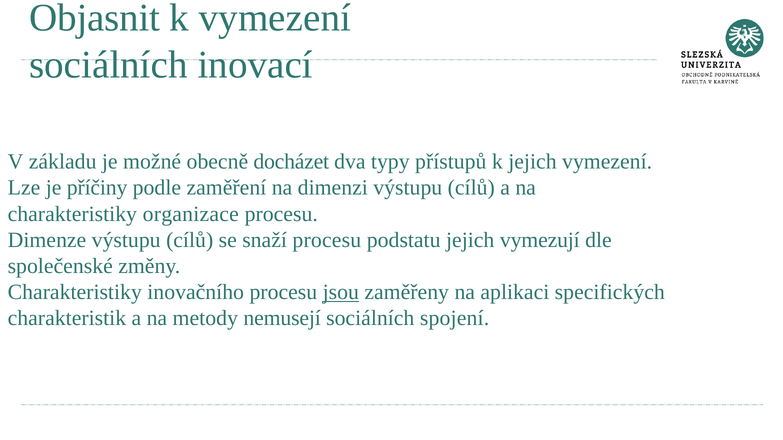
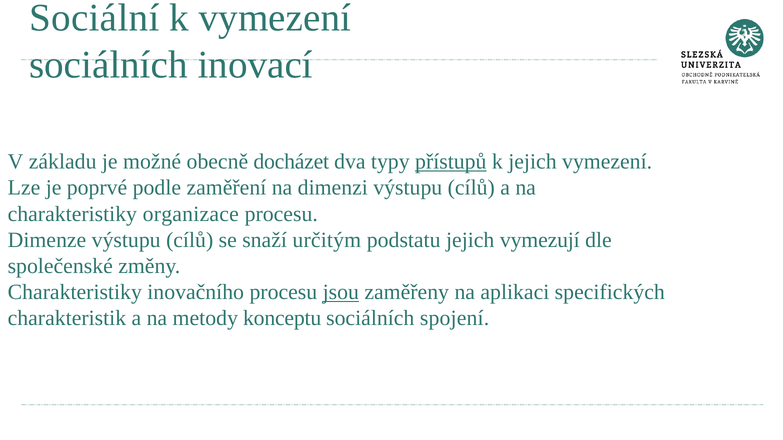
Objasnit: Objasnit -> Sociální (94, 18)
přístupů underline: none -> present (451, 162)
příčiny: příčiny -> poprvé (97, 188)
snaží procesu: procesu -> určitým (327, 240)
nemusejí: nemusejí -> konceptu (282, 319)
